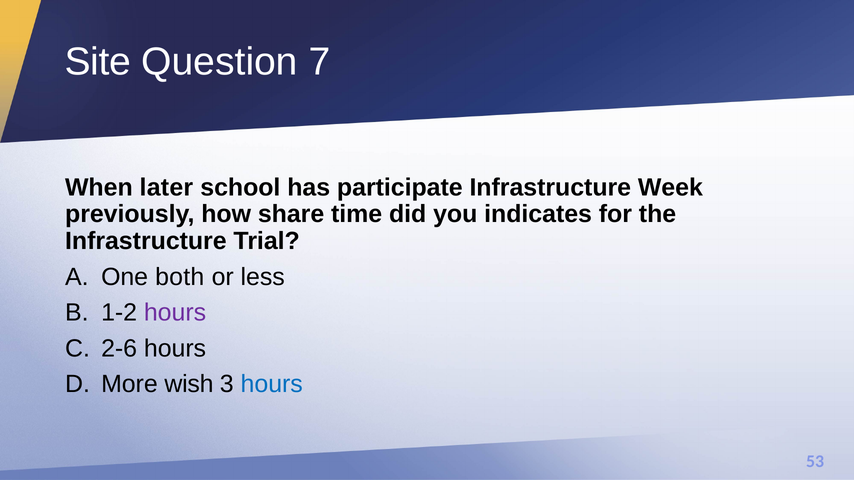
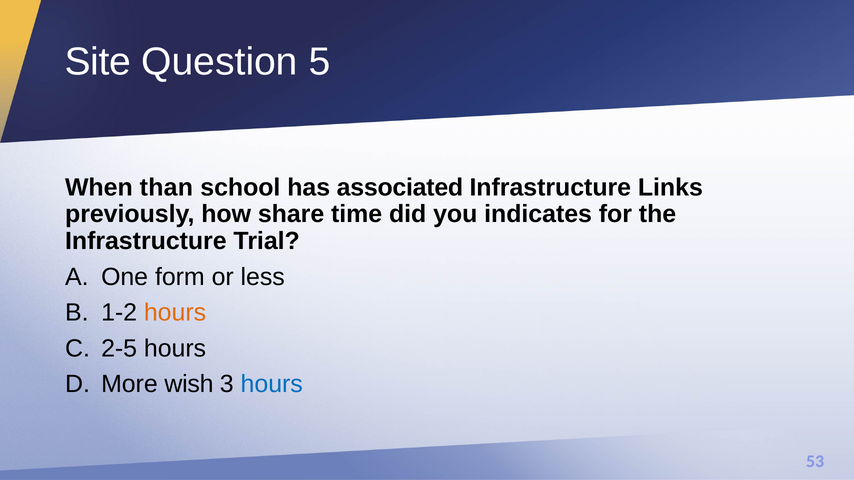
7: 7 -> 5 (319, 62)
later: later -> than (166, 188)
participate: participate -> associated (400, 188)
Week: Week -> Links (670, 188)
both: both -> form (180, 277)
hours colour: purple -> orange (175, 313)
2-6: 2-6 -> 2-5 (119, 349)
